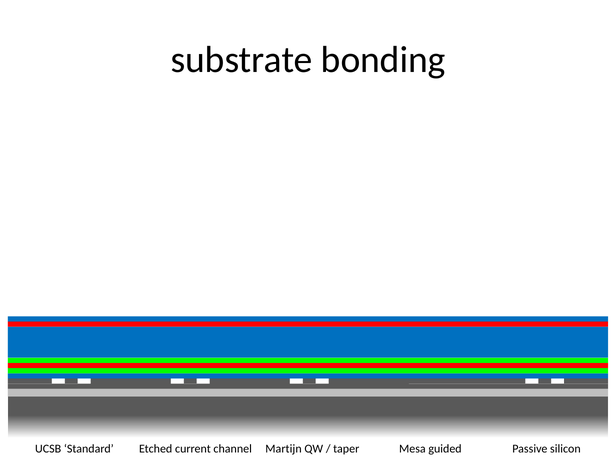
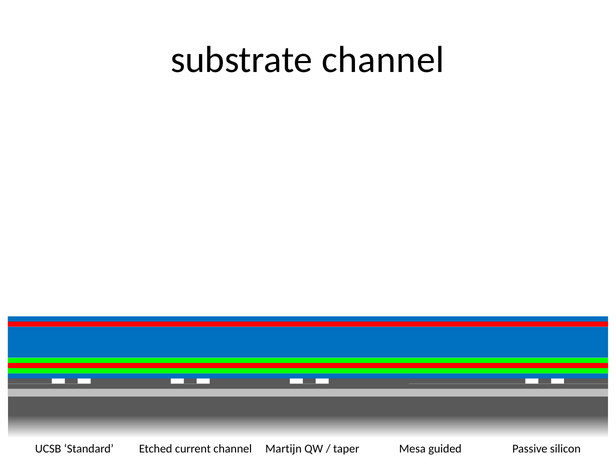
substrate bonding: bonding -> channel (383, 60)
